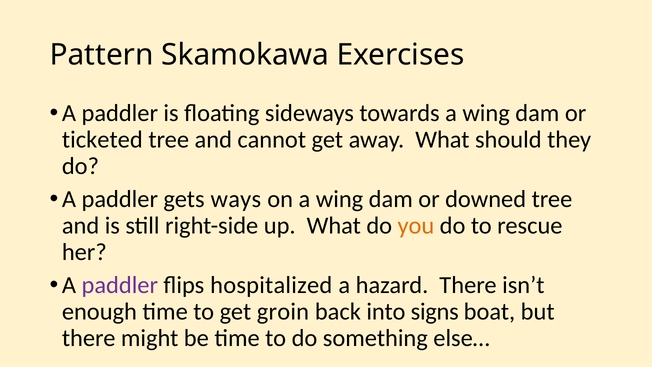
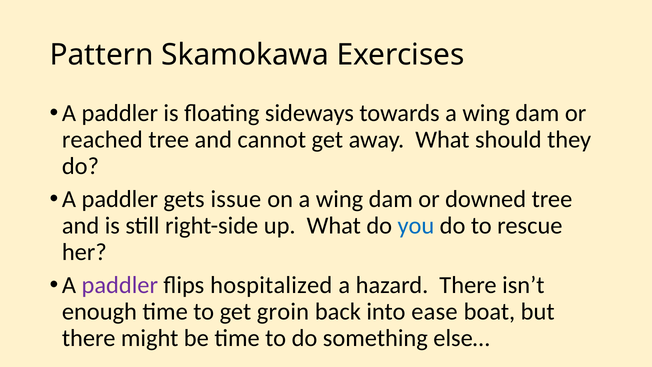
ticketed: ticketed -> reached (102, 140)
ways: ways -> issue (236, 199)
you colour: orange -> blue (416, 226)
signs: signs -> ease (434, 312)
